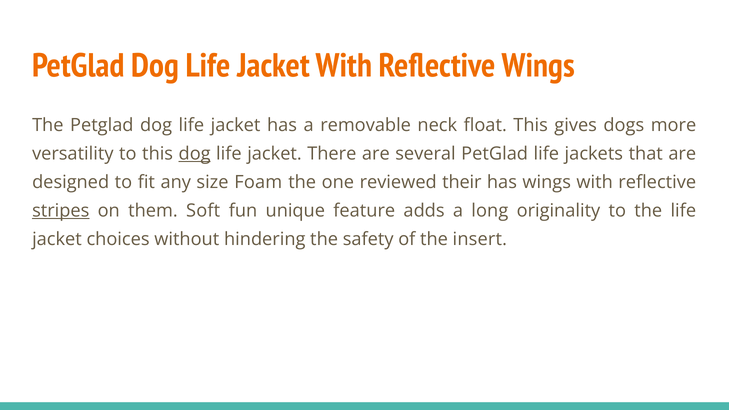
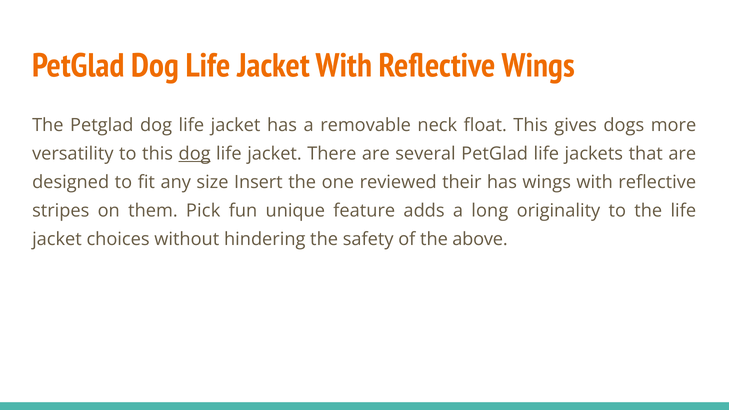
Foam: Foam -> Insert (258, 182)
stripes underline: present -> none (61, 211)
Soft: Soft -> Pick (203, 211)
insert: insert -> above (480, 239)
